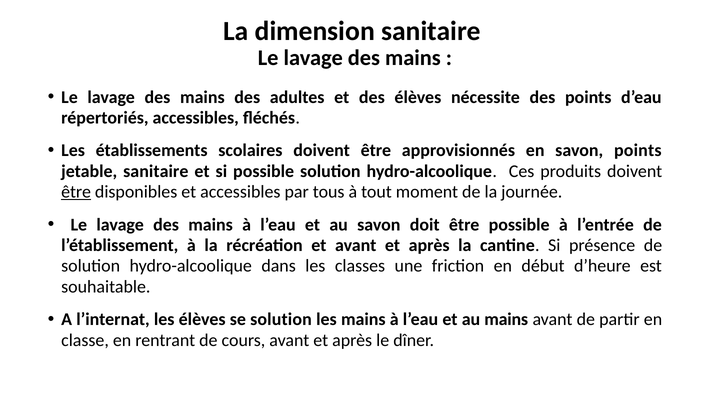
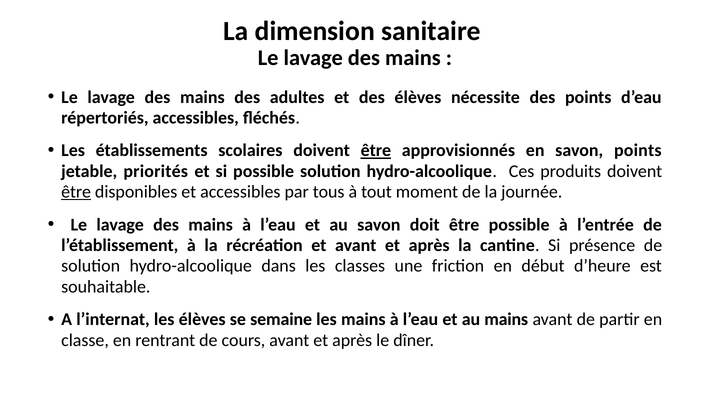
être underline: none -> present (376, 151)
jetable sanitaire: sanitaire -> priorités (156, 171)
se solution: solution -> semaine (281, 320)
